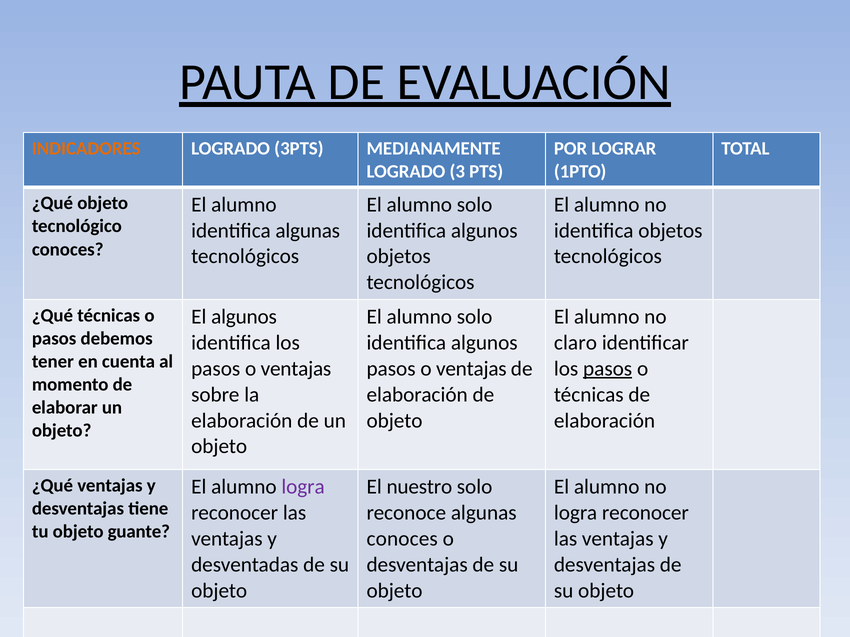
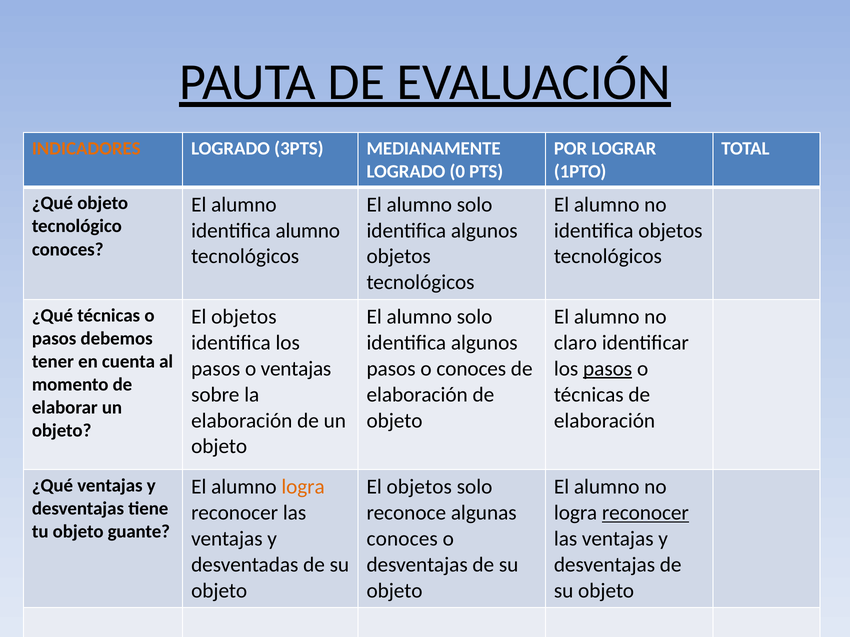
3: 3 -> 0 (457, 172)
identifica algunas: algunas -> alumno (308, 231)
algunos: algunos -> objetos (244, 317)
ventajas: ventajas -> conoces (471, 369)
logra colour: purple -> orange (303, 487)
nuestro: nuestro -> objetos (419, 487)
reconocer underline: none -> present (645, 513)
